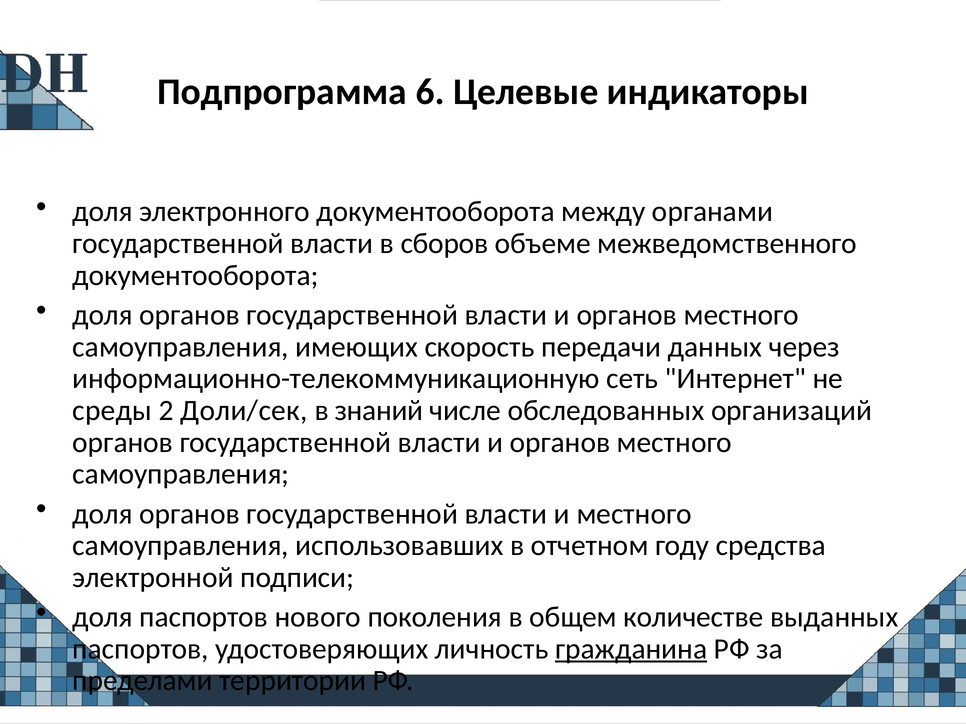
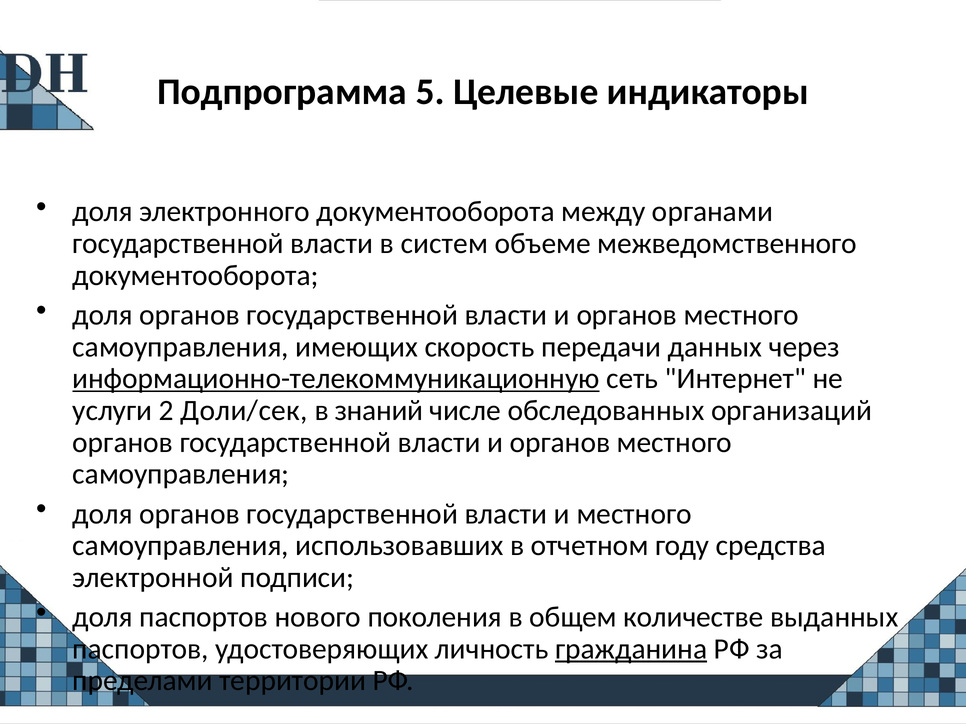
6: 6 -> 5 (430, 92)
сборов: сборов -> систем (444, 244)
информационно-телекоммуникационную underline: none -> present (336, 379)
среды: среды -> услуги (112, 411)
